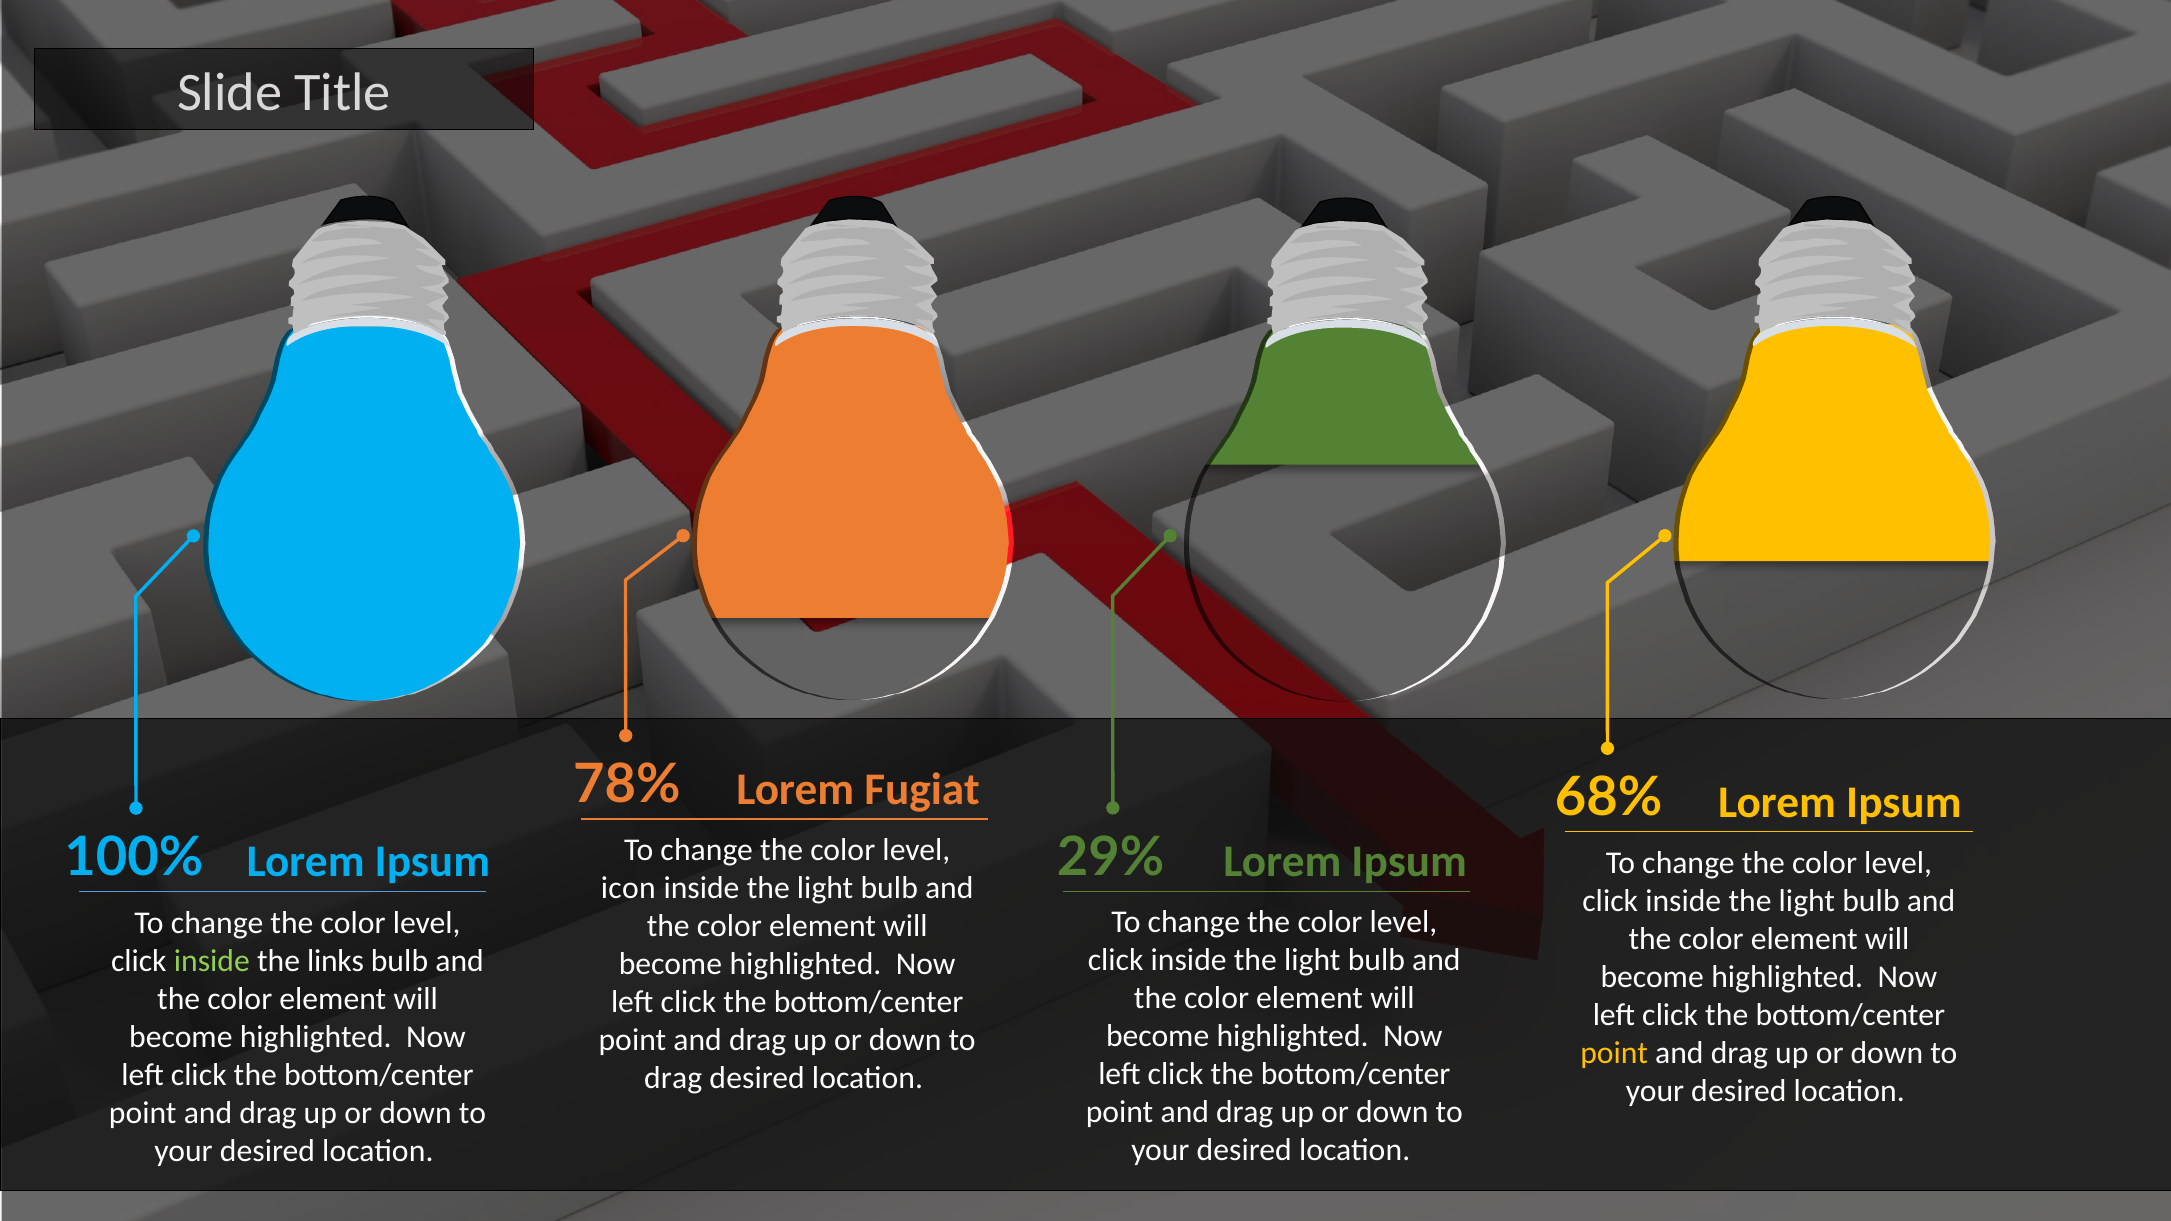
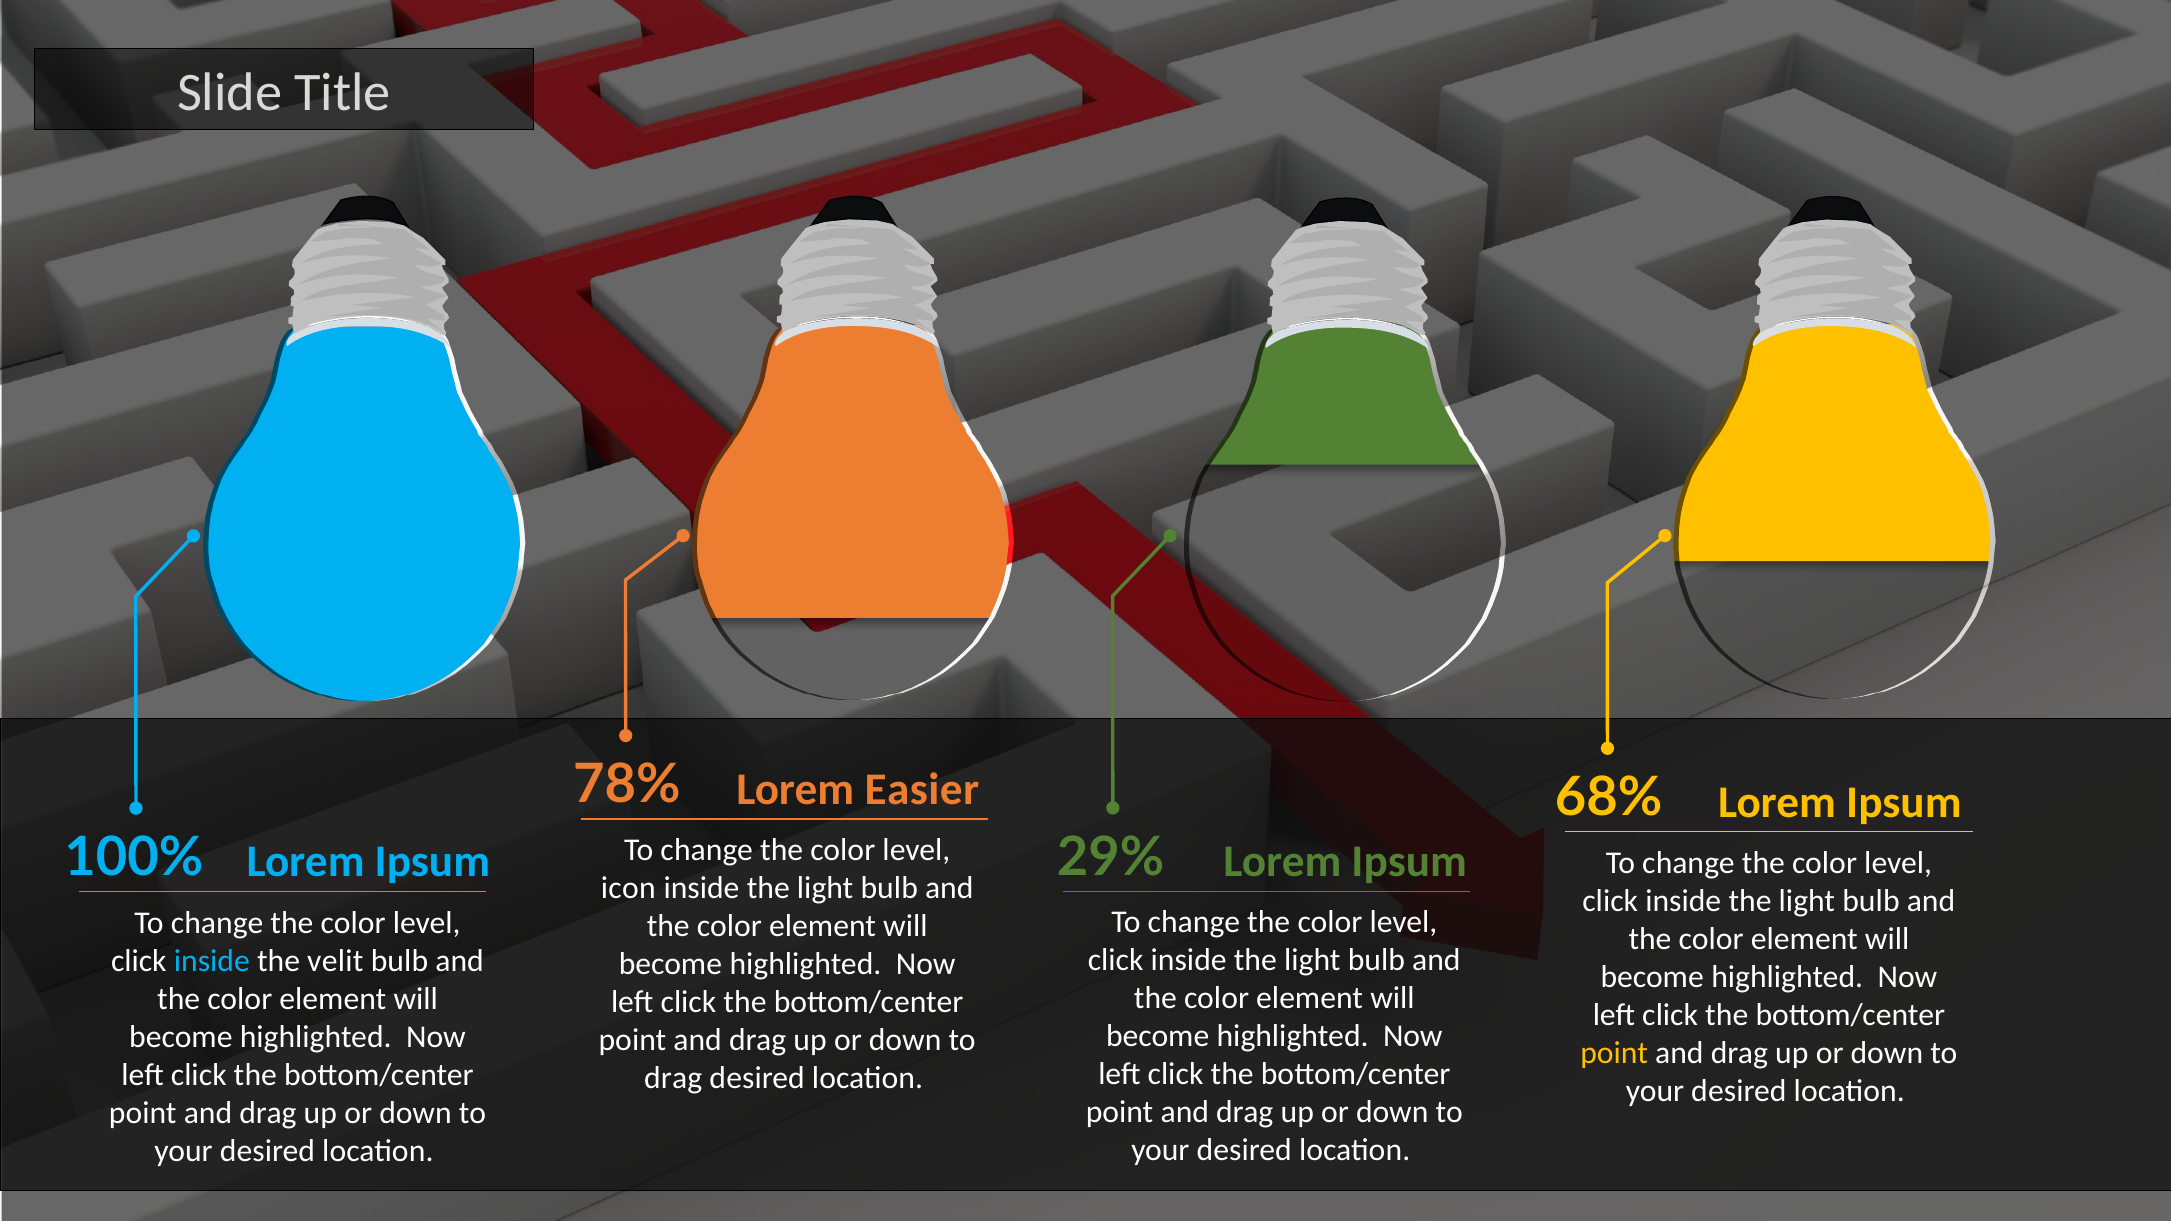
Fugiat: Fugiat -> Easier (922, 789)
inside colour: light green -> light blue (212, 961)
links: links -> velit (335, 961)
